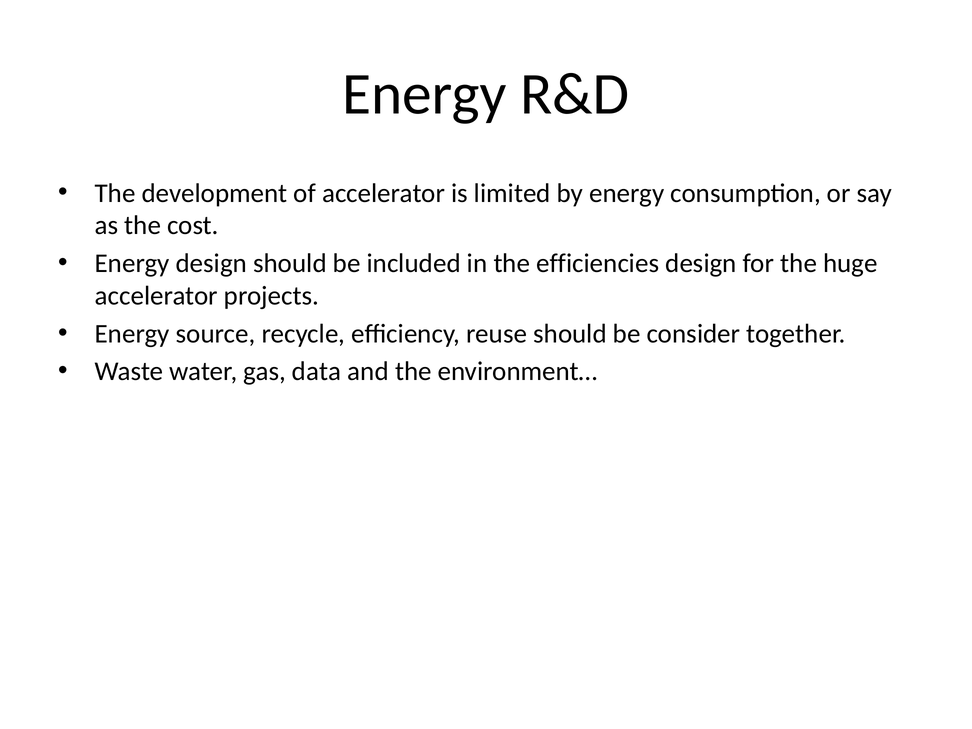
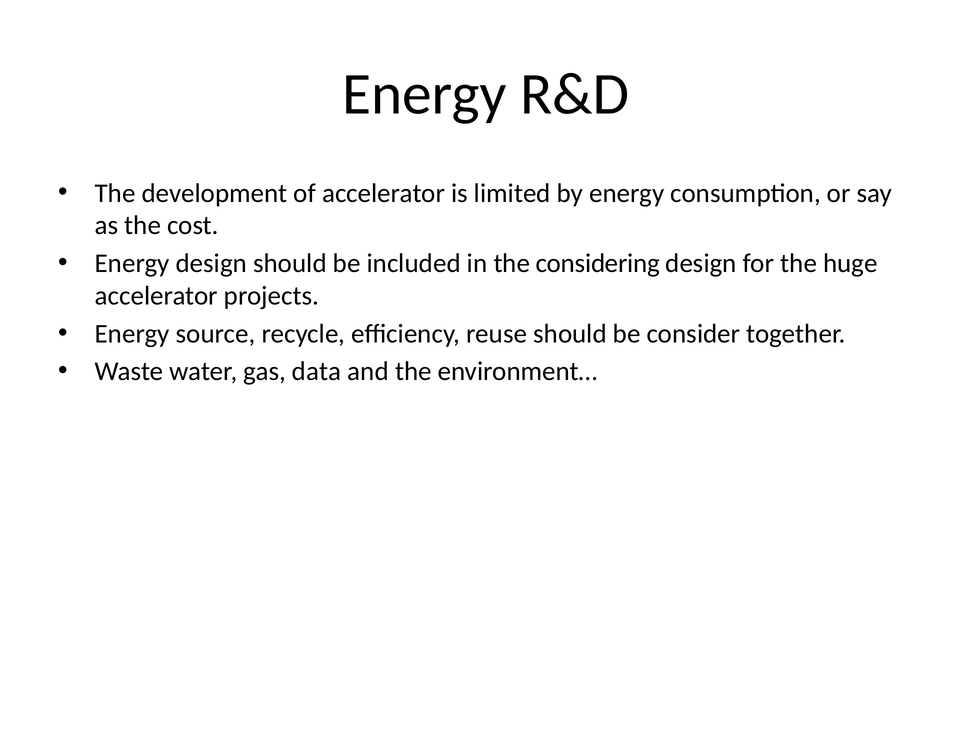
efficiencies: efficiencies -> considering (598, 263)
